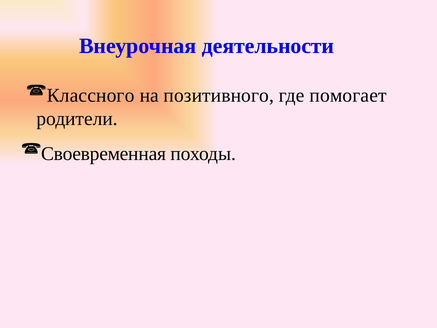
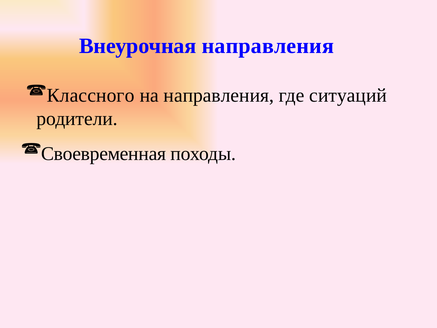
Внеурочная деятельности: деятельности -> направления (268, 46)
на позитивного: позитивного -> направления (219, 95)
помогает: помогает -> ситуаций (348, 95)
